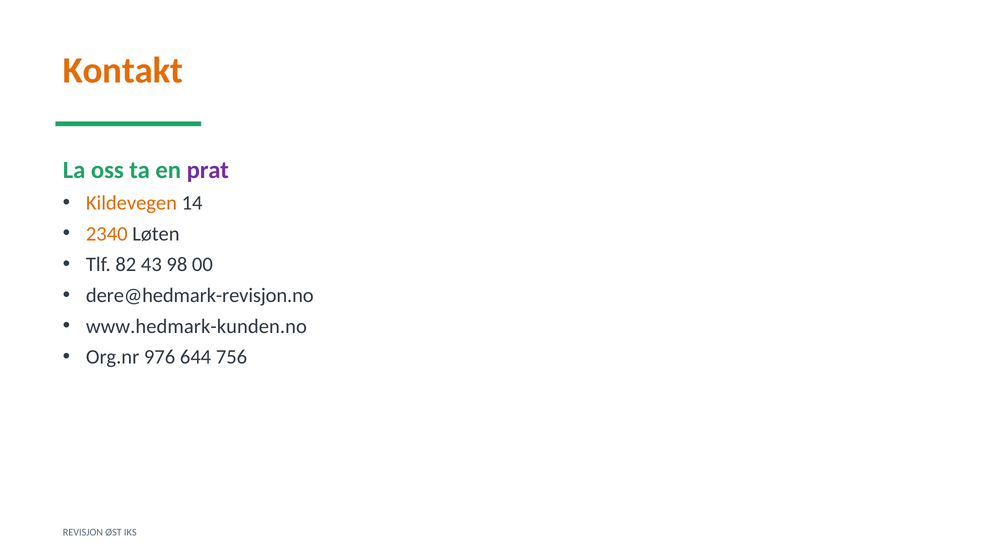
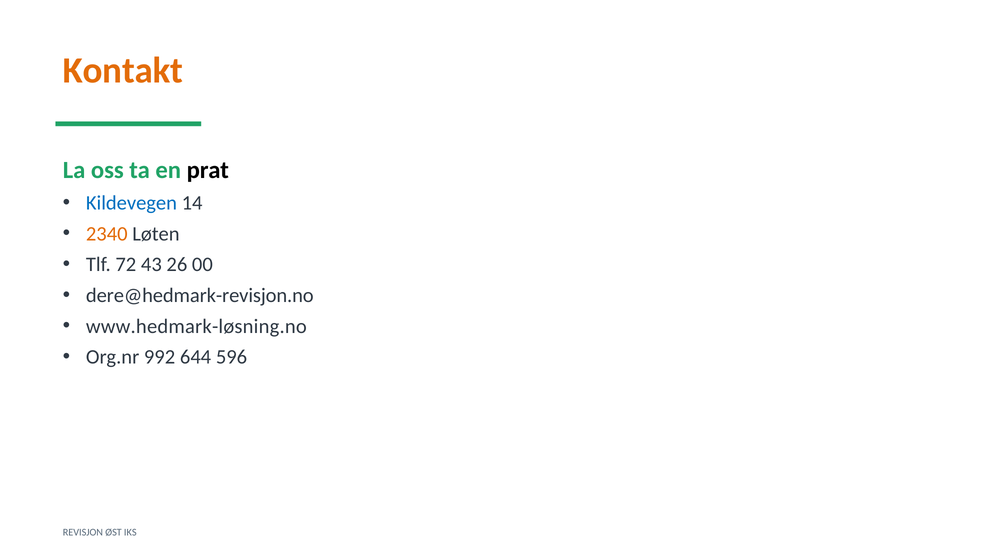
prat colour: purple -> black (208, 170)
Kildevegen colour: orange -> blue (131, 203)
82: 82 -> 72 (126, 265)
98: 98 -> 26 (177, 265)
www.hedmark-kunden.no: www.hedmark-kunden.no -> www.hedmark-løsning.no (196, 326)
976: 976 -> 992 (160, 357)
756: 756 -> 596 (232, 357)
